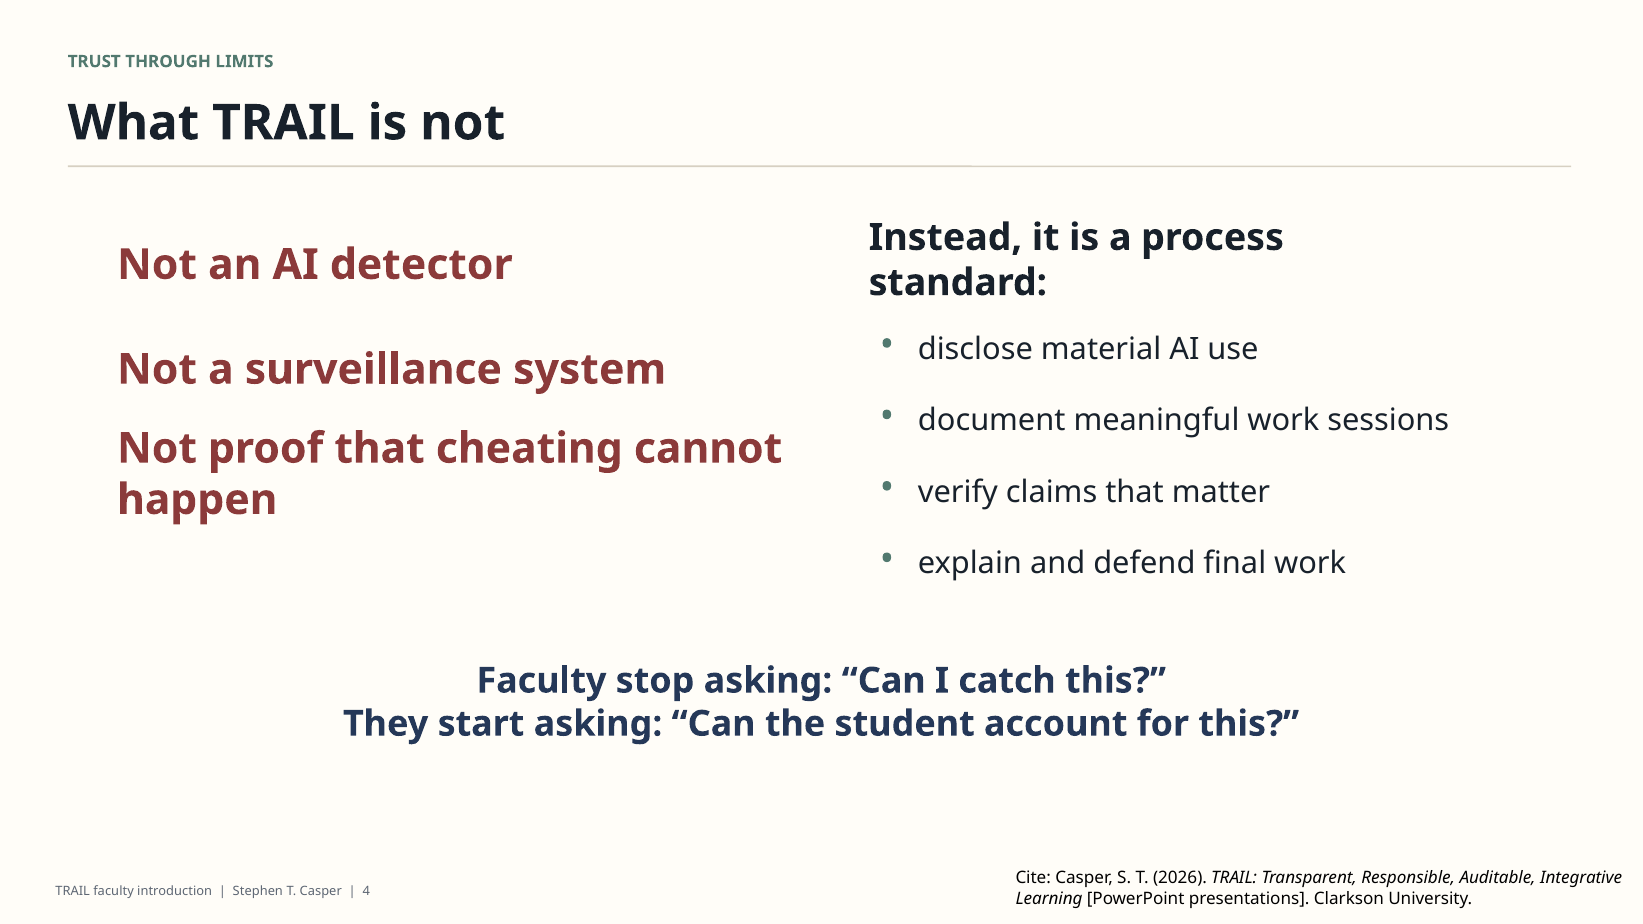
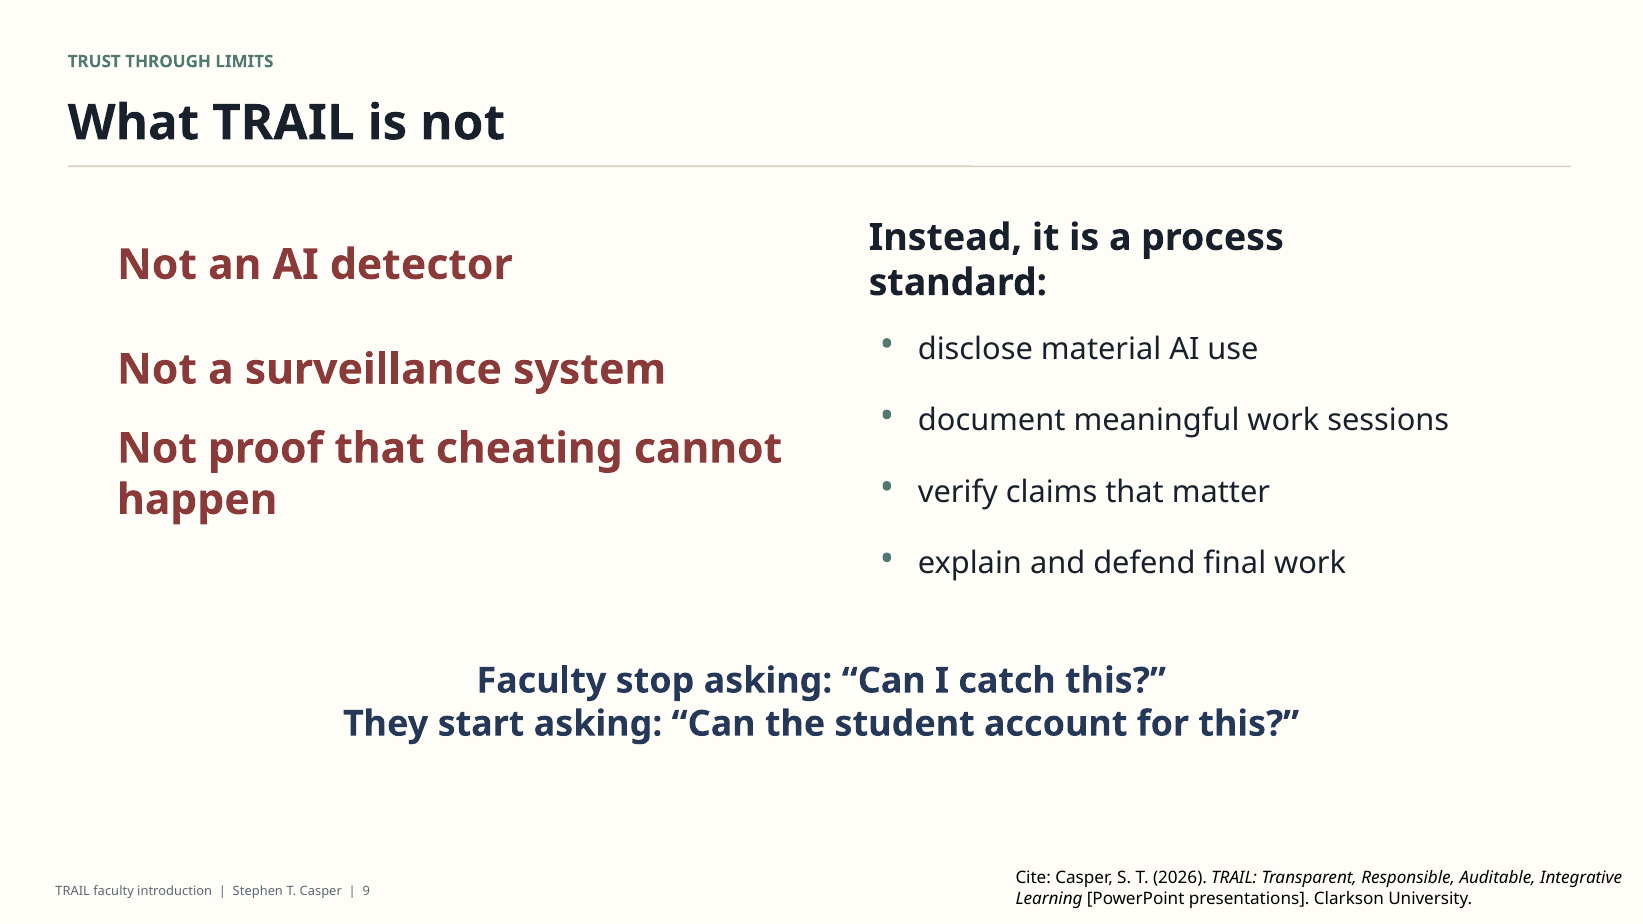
4: 4 -> 9 (366, 892)
